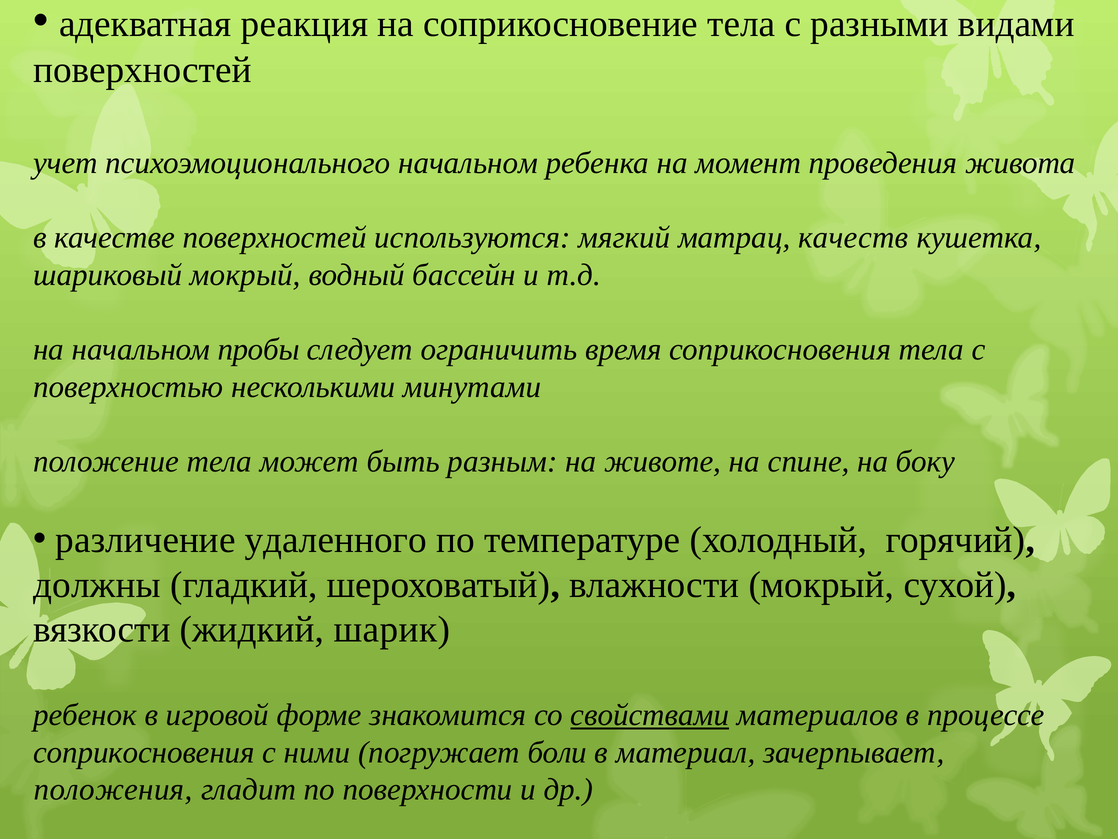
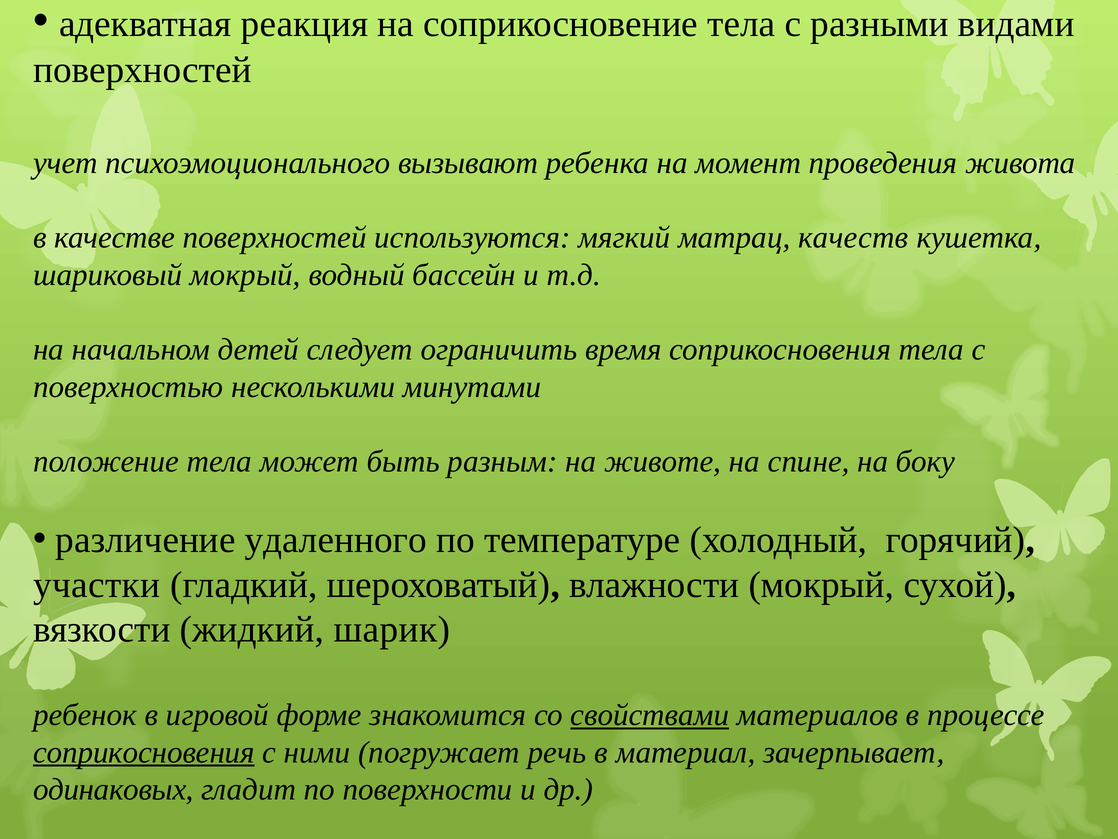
психоэмоционального начальном: начальном -> вызывают (468, 163)
пробы: пробы -> детей (258, 349)
должны: должны -> участки (97, 585)
соприкосновения underline: none -> present (144, 752)
боли: боли -> речь (557, 752)
положения: положения -> одинаковых (113, 789)
